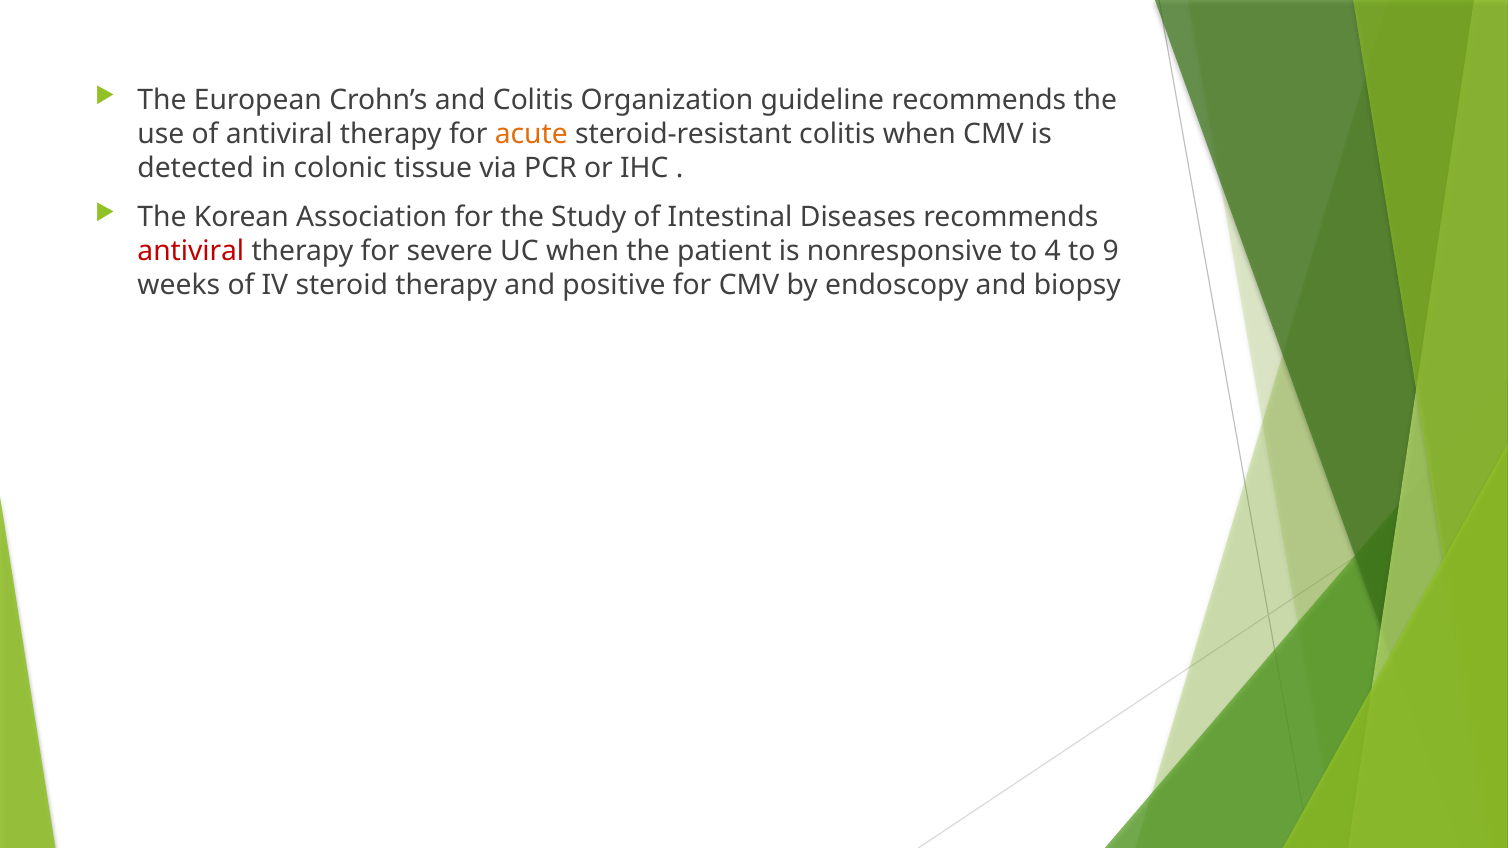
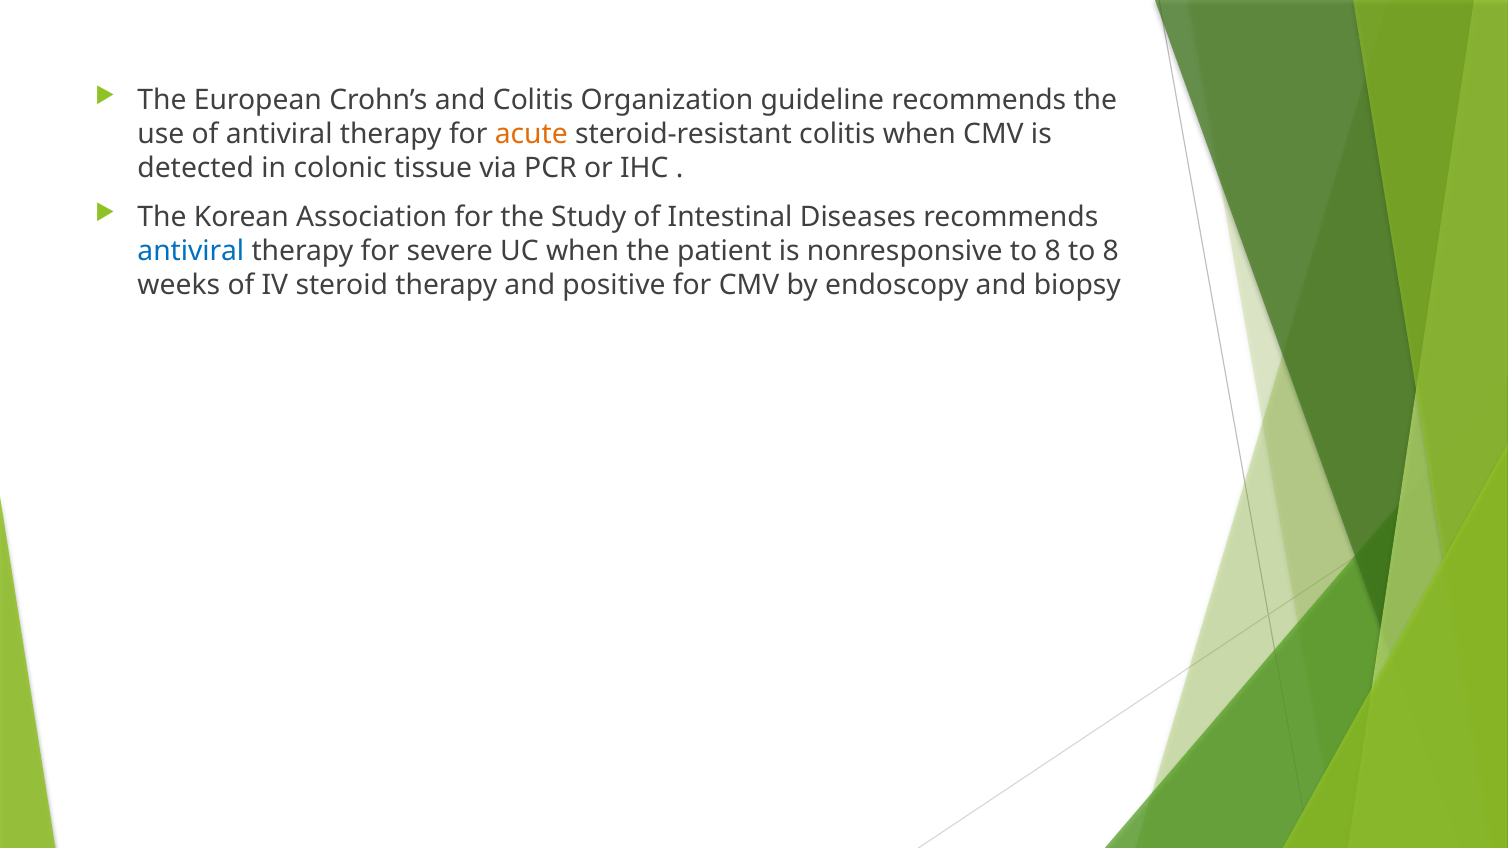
antiviral colour: red -> blue (191, 251)
nonresponsive to 4: 4 -> 8 (1053, 251)
9: 9 -> 8 (1111, 251)
